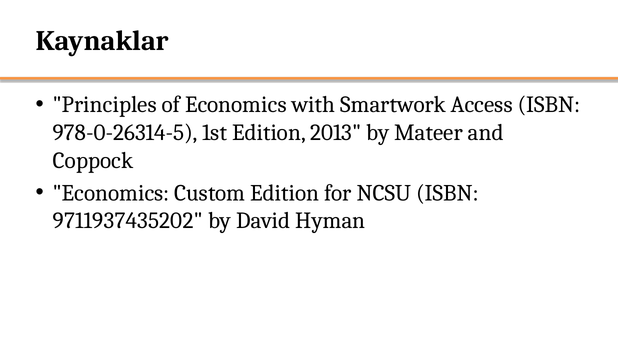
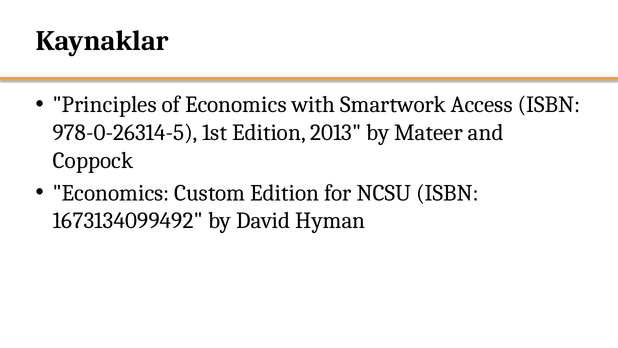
9711937435202: 9711937435202 -> 1673134099492 (128, 221)
